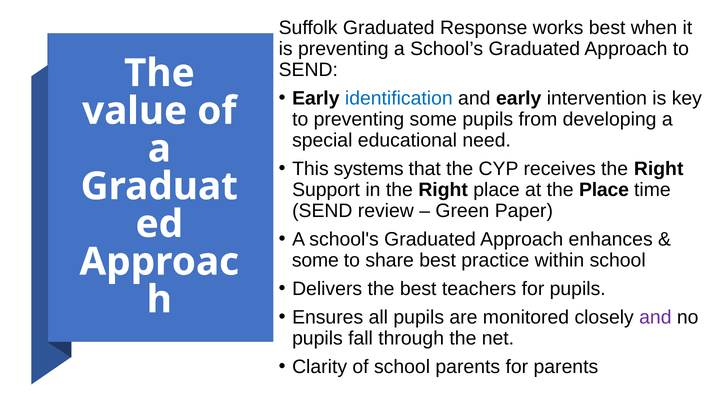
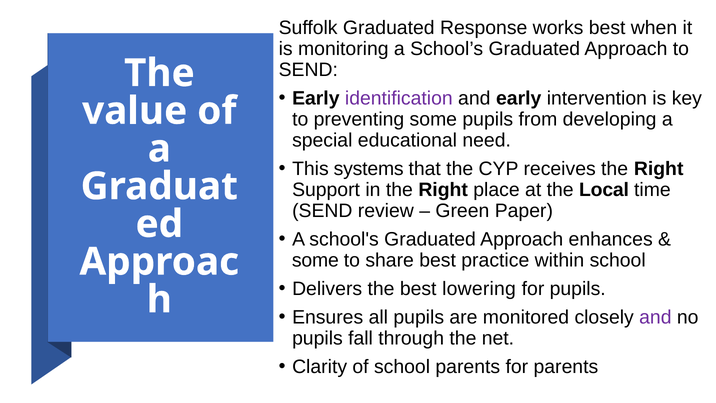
is preventing: preventing -> monitoring (343, 49)
identification colour: blue -> purple (399, 98)
the Place: Place -> Local (604, 190)
teachers: teachers -> lowering (479, 289)
